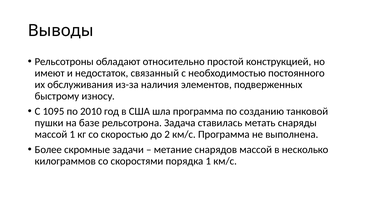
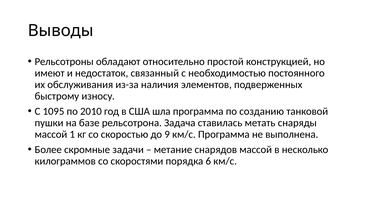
2: 2 -> 9 (167, 135)
порядка 1: 1 -> 6 (208, 161)
